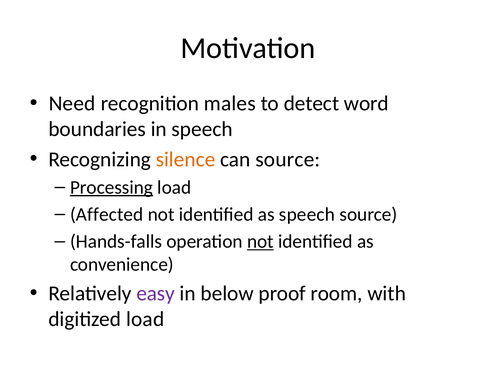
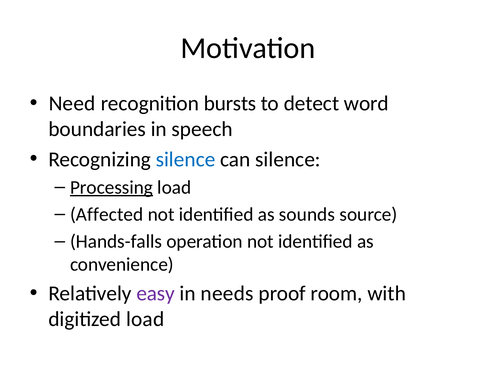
males: males -> bursts (230, 104)
silence colour: orange -> blue (186, 159)
can source: source -> silence (288, 159)
as speech: speech -> sounds (307, 214)
not underline: present -> none (260, 241)
below: below -> needs (227, 294)
